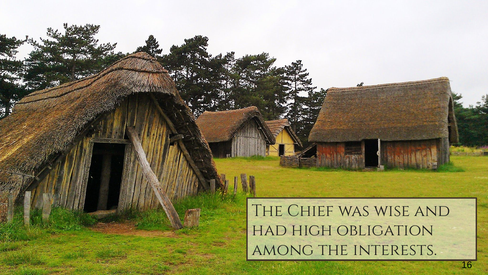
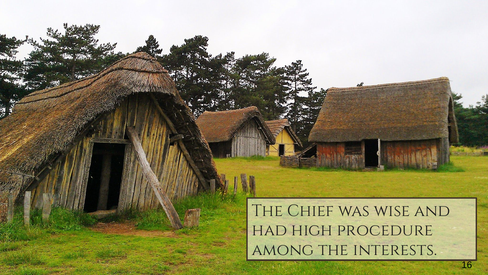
obligation: obligation -> procedure (385, 230)
